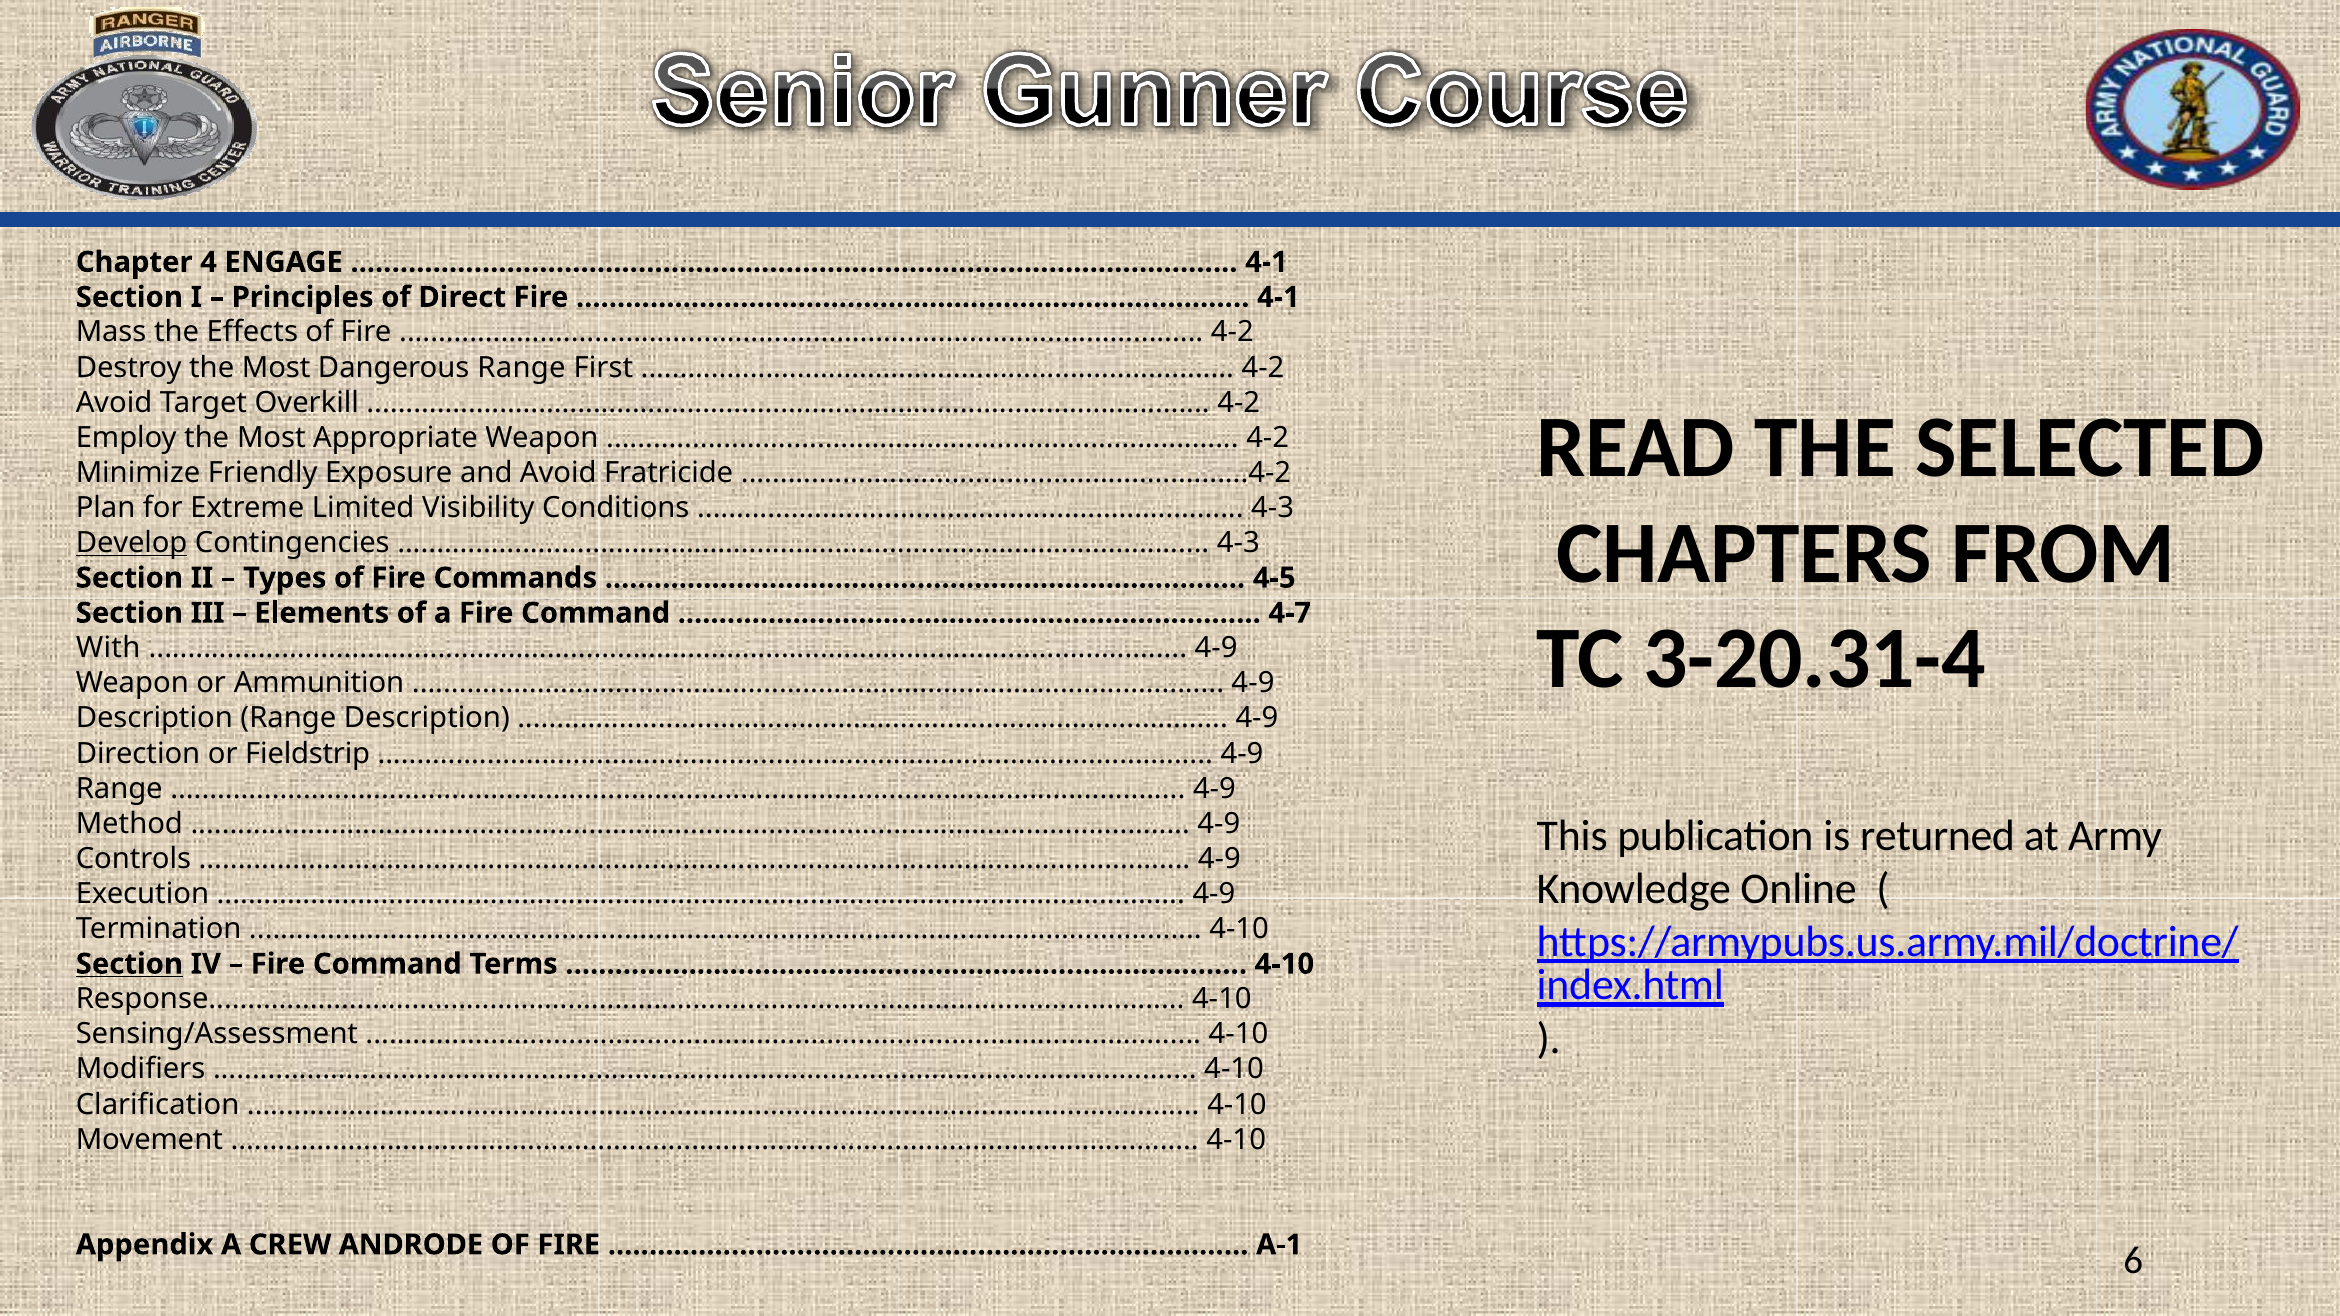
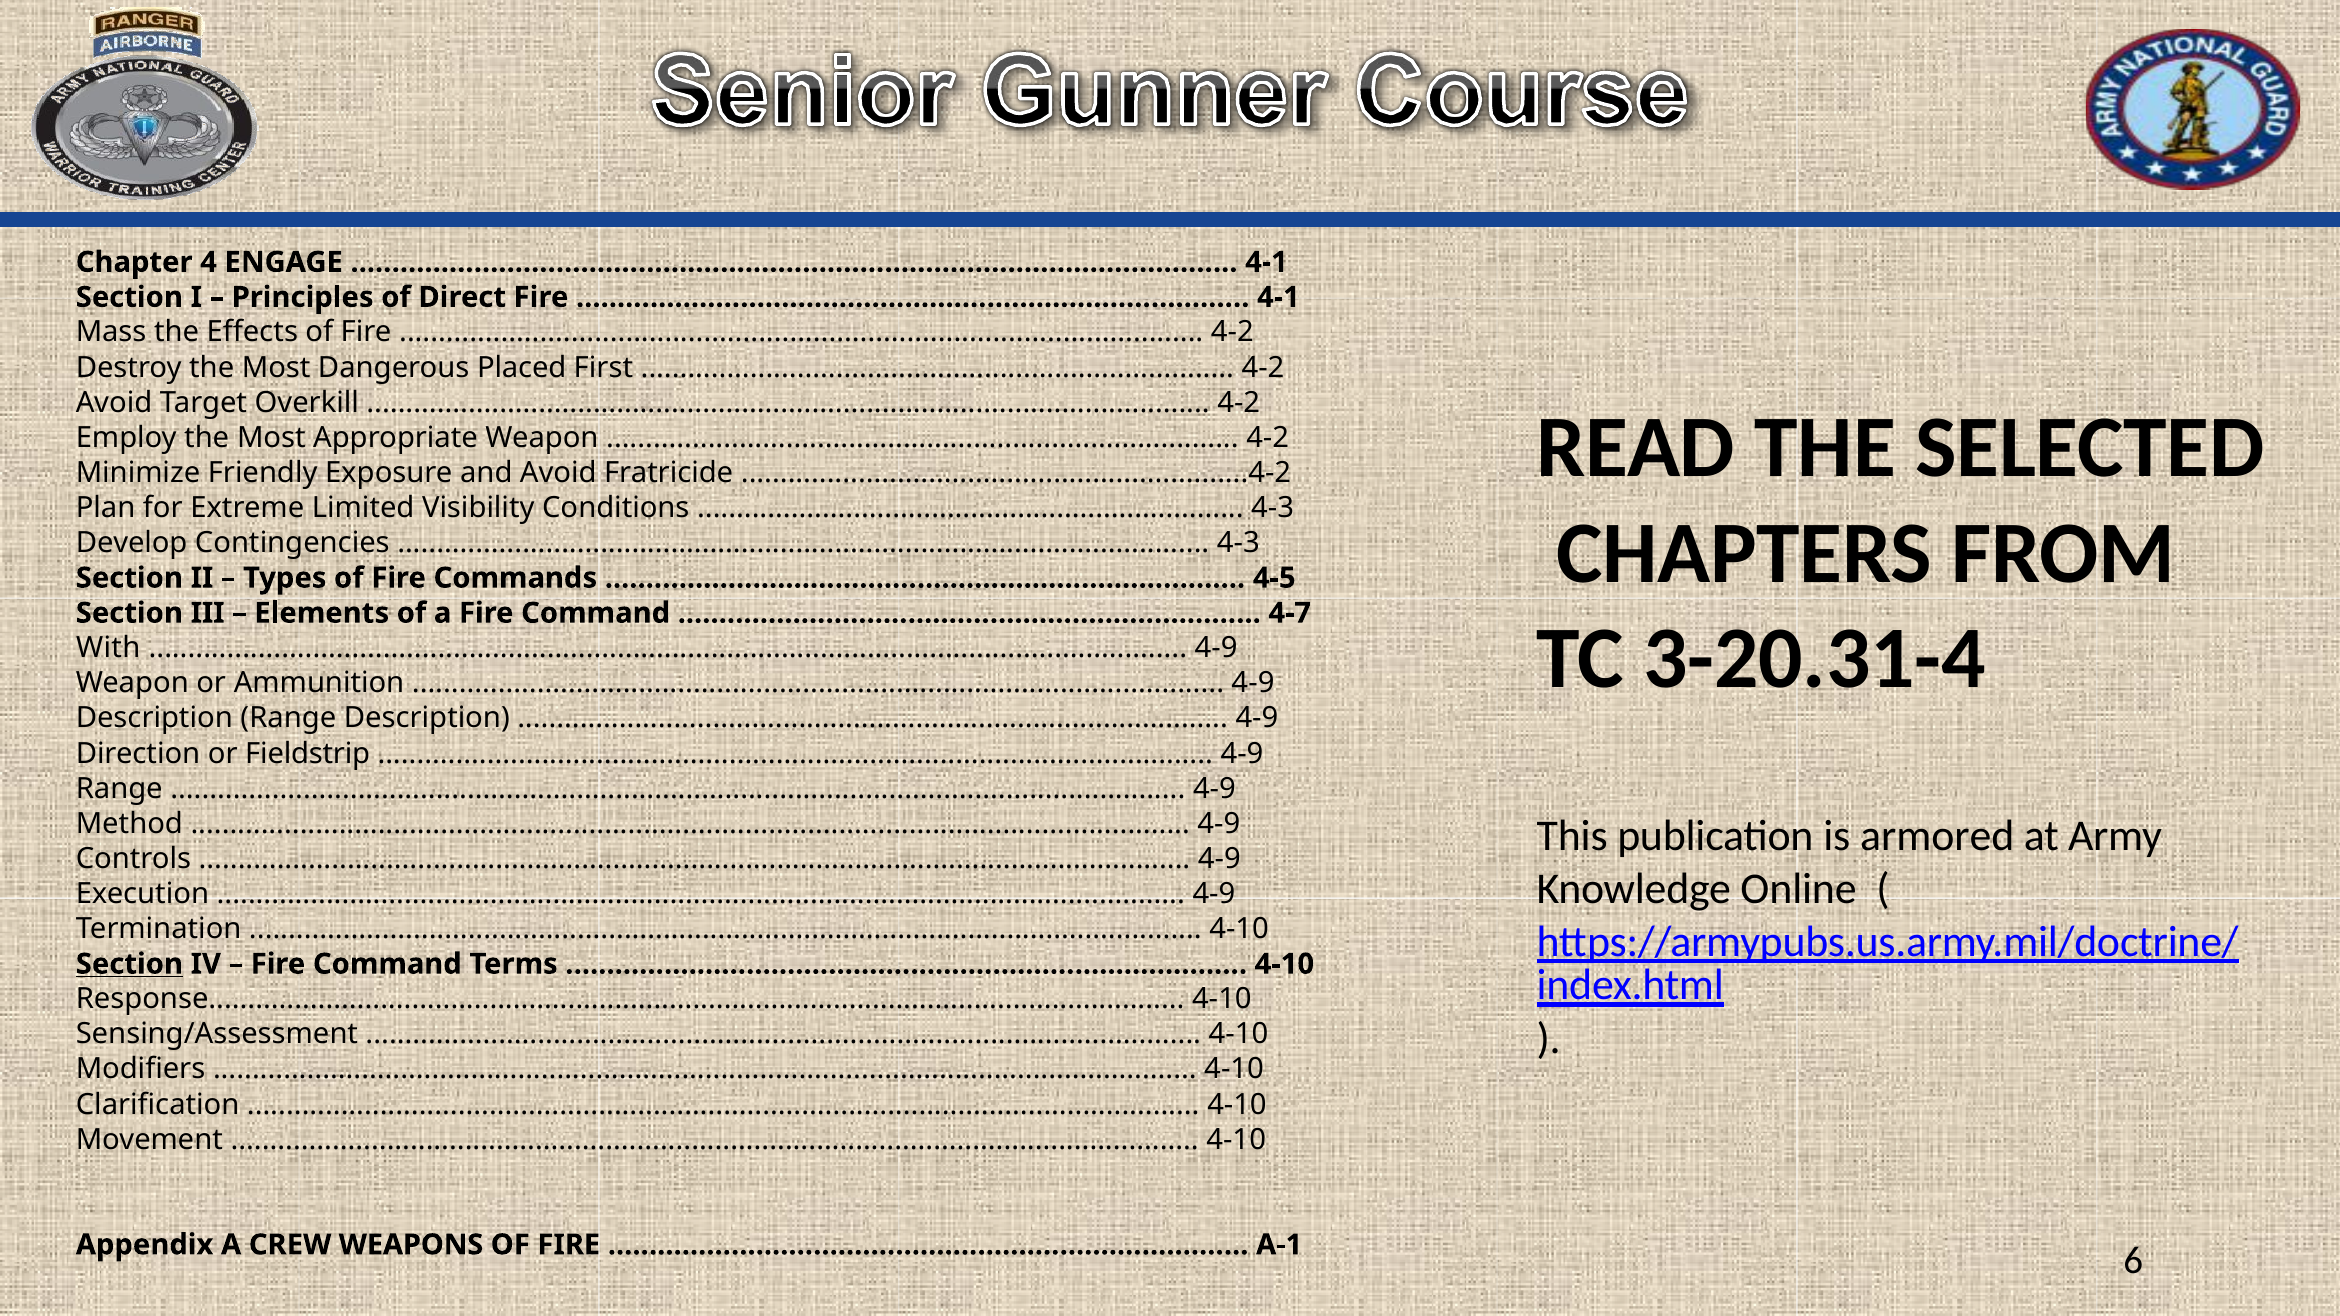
Dangerous Range: Range -> Placed (522, 367)
Develop underline: present -> none (132, 543)
returned: returned -> armored (1937, 836)
ANDRODE: ANDRODE -> WEAPONS (411, 1245)
